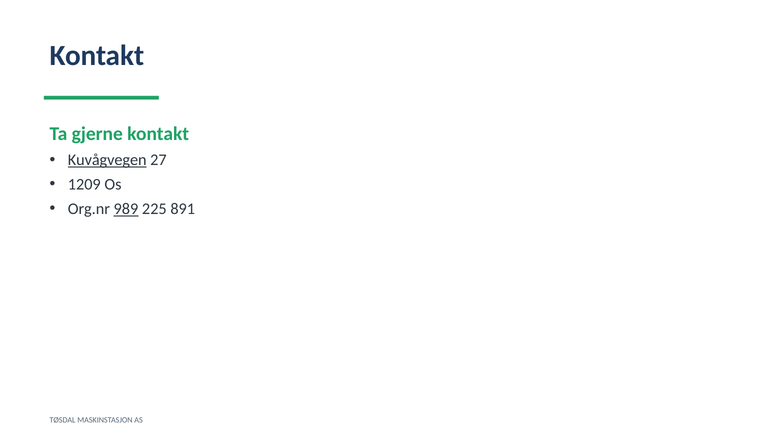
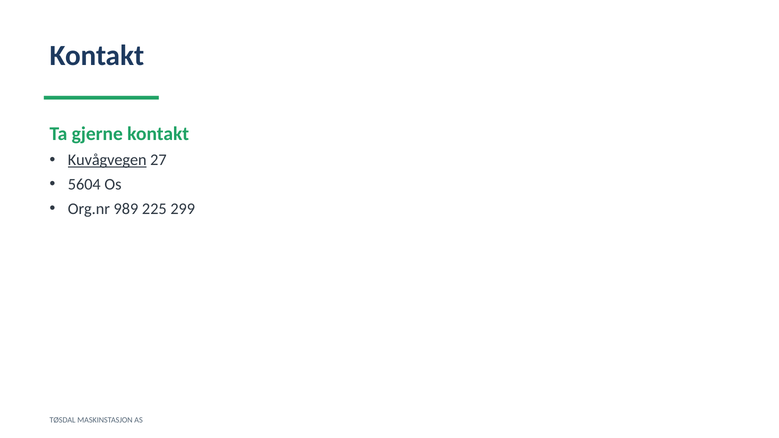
1209: 1209 -> 5604 (84, 185)
989 underline: present -> none (126, 209)
891: 891 -> 299 (183, 209)
